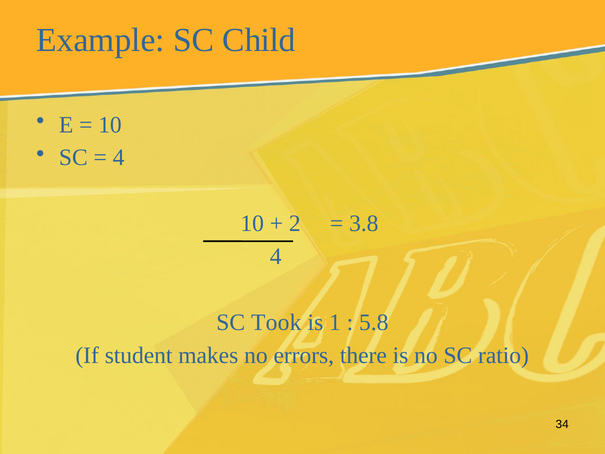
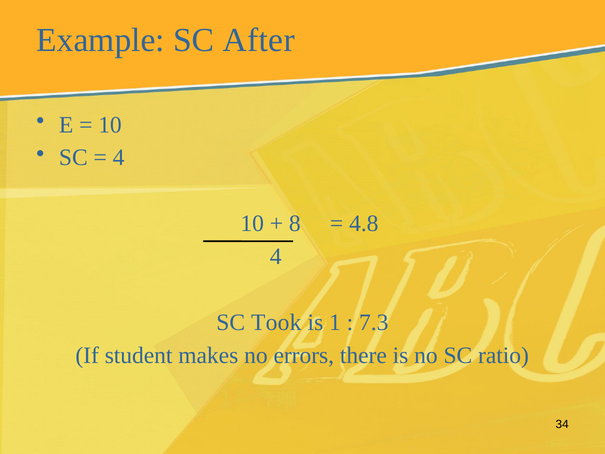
Child: Child -> After (259, 40)
2: 2 -> 8 (295, 224)
3.8: 3.8 -> 4.8 (364, 224)
5.8: 5.8 -> 7.3 (374, 322)
